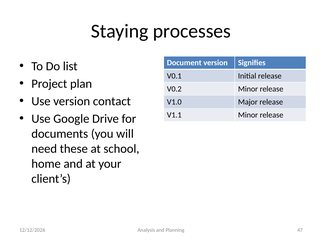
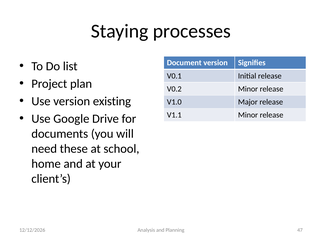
contact: contact -> existing (112, 101)
